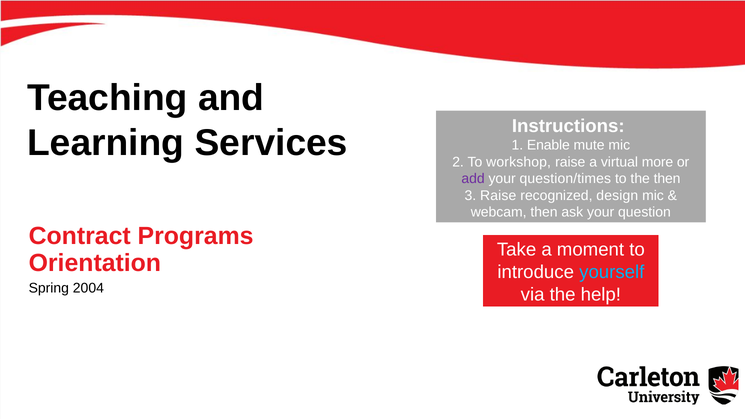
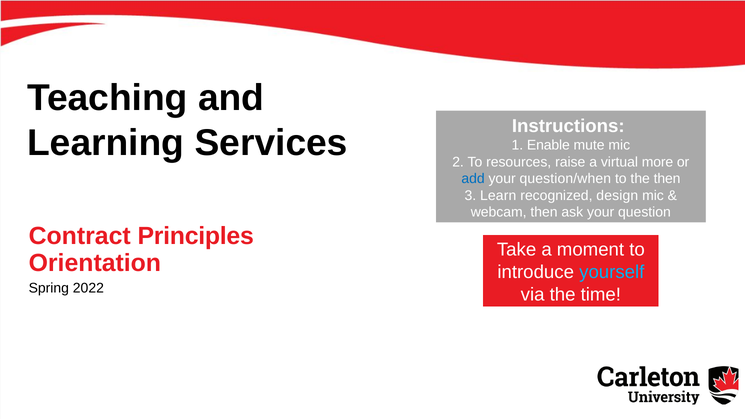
workshop: workshop -> resources (519, 162)
add colour: purple -> blue (473, 179)
question/times: question/times -> question/when (565, 179)
3 Raise: Raise -> Learn (498, 195)
Programs: Programs -> Principles (196, 236)
2004: 2004 -> 2022 (88, 288)
help: help -> time (601, 295)
